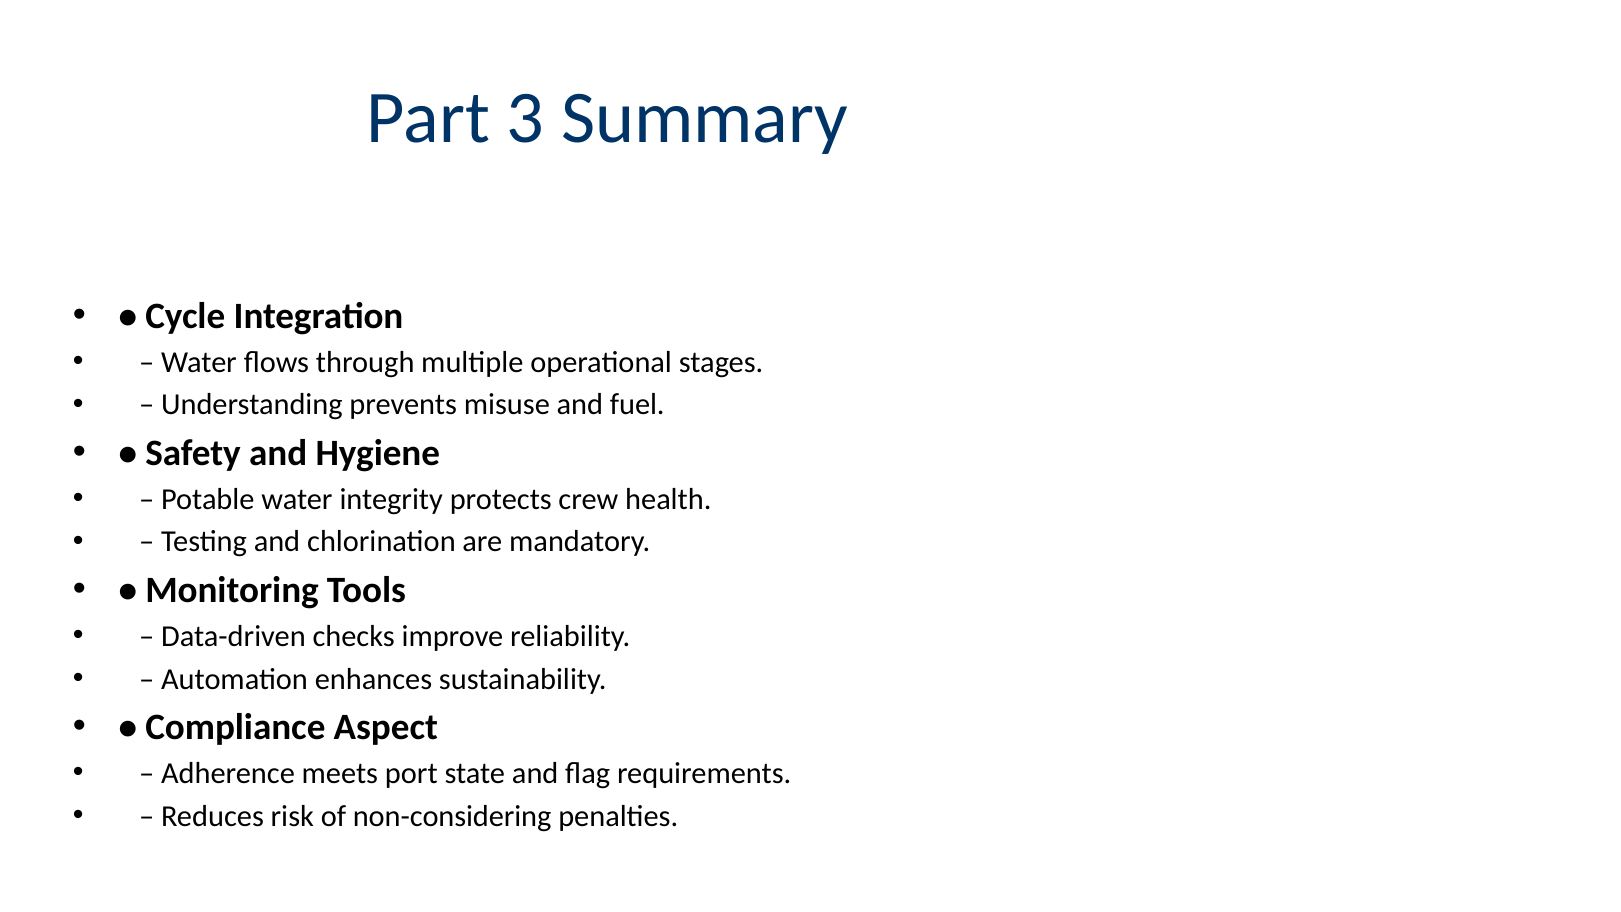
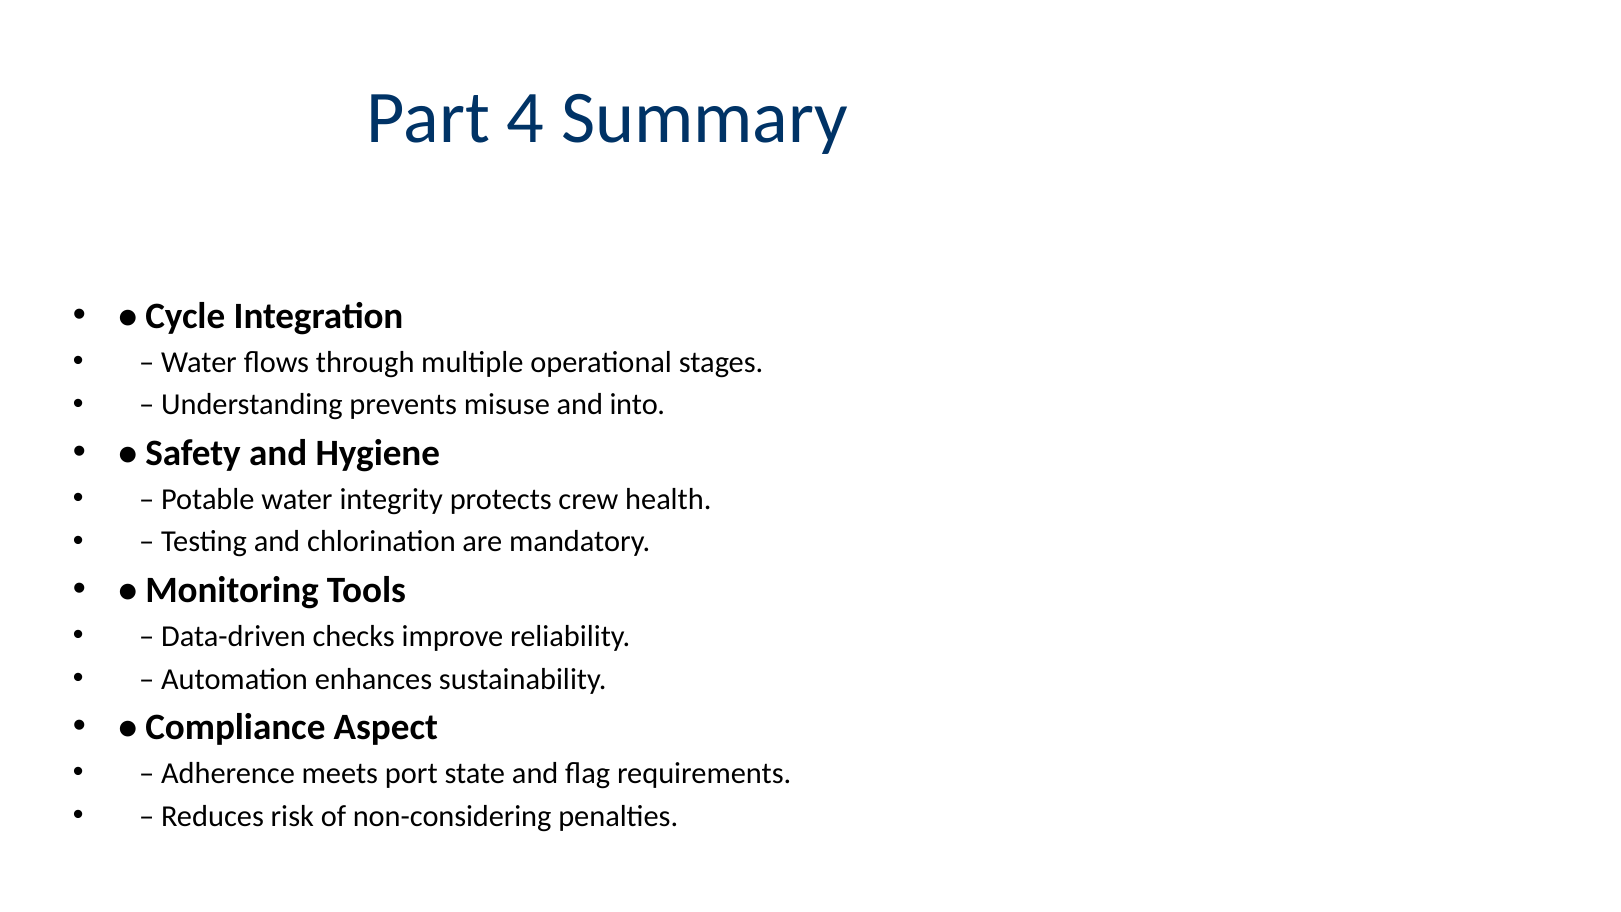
3: 3 -> 4 (525, 118)
fuel: fuel -> into (637, 405)
